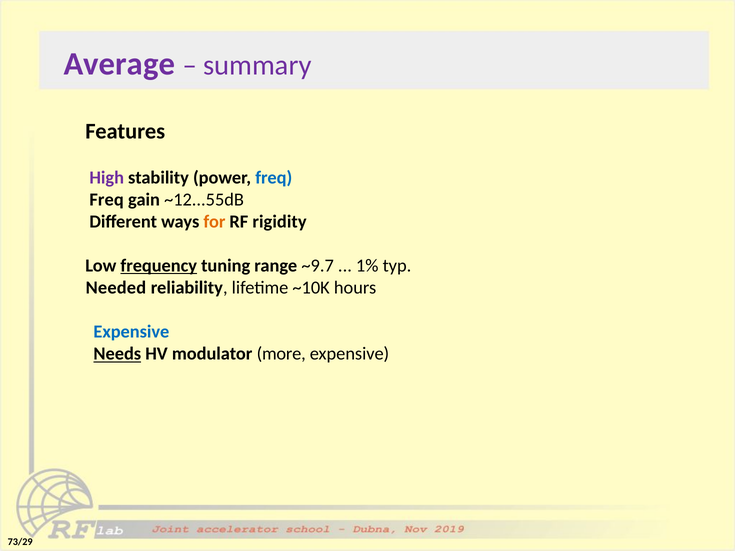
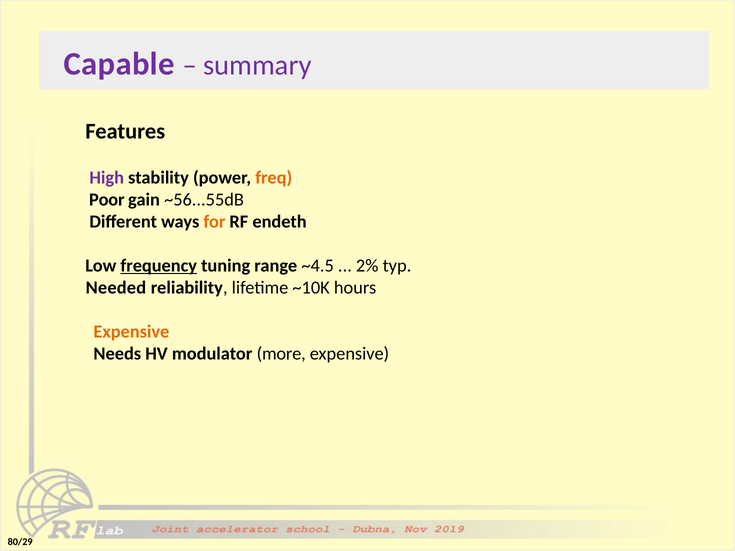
Average: Average -> Capable (119, 64)
freq colour: blue -> orange (274, 178)
Freq: Freq -> Poor (107, 200)
~12...55dB: ~12...55dB -> ~56...55dB (204, 200)
rigidity: rigidity -> endeth (280, 222)
~9.7: ~9.7 -> ~4.5 (318, 266)
1%: 1% -> 2% (367, 266)
Expensive colour: blue -> orange (131, 332)
Needs underline: present -> none (117, 354)
73/29: 73/29 -> 80/29 (20, 542)
